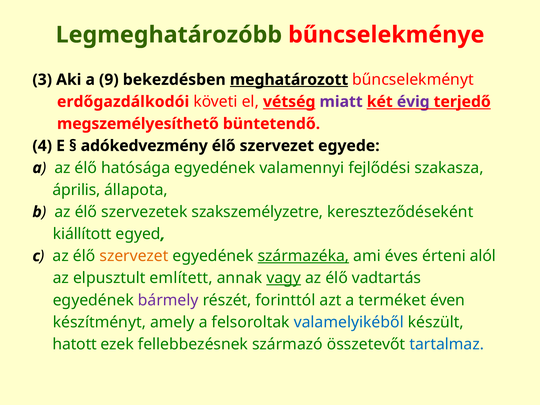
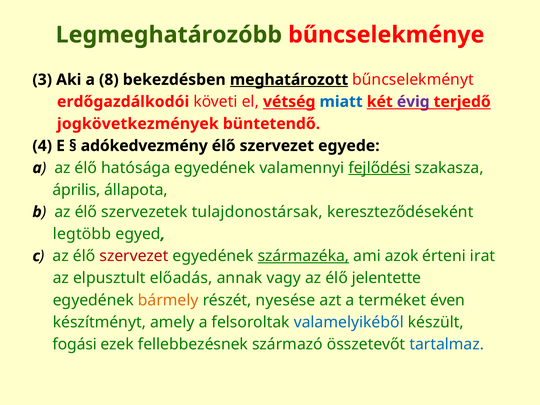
9: 9 -> 8 (109, 80)
miatt colour: purple -> blue (341, 102)
megszemélyesíthető: megszemélyesíthető -> jogkövetkezmények (138, 124)
fejlődési underline: none -> present (379, 168)
szakszemélyzetre: szakszemélyzetre -> tulajdonostársak (257, 212)
kiállított: kiállított -> legtöbb (82, 234)
szervezet colour: orange -> red (134, 256)
éves: éves -> azok (402, 256)
alól: alól -> irat (483, 256)
említett: említett -> előadás (181, 278)
vagy underline: present -> none (284, 278)
vadtartás: vadtartás -> jelentette (387, 278)
bármely colour: purple -> orange (168, 300)
forinttól: forinttól -> nyesése (286, 300)
hatott: hatott -> fogási (75, 344)
